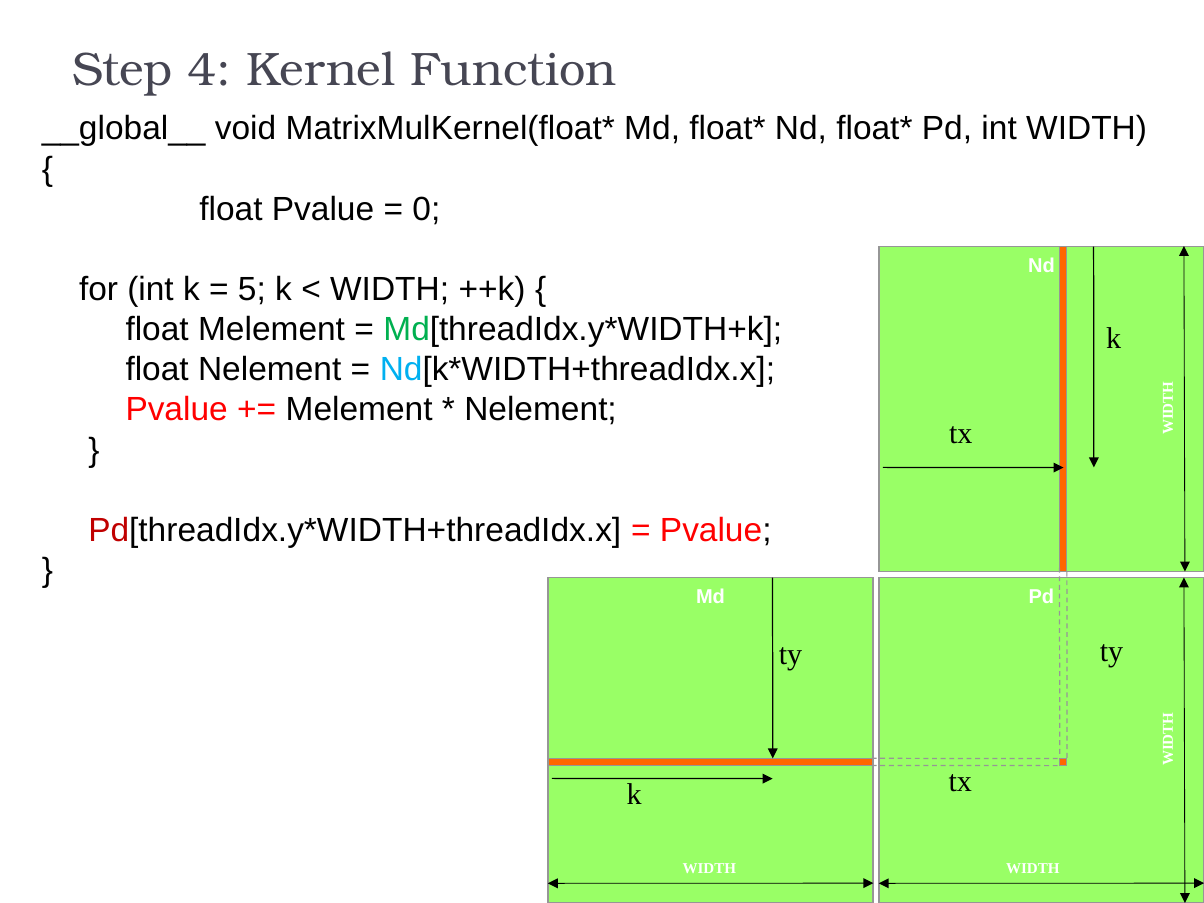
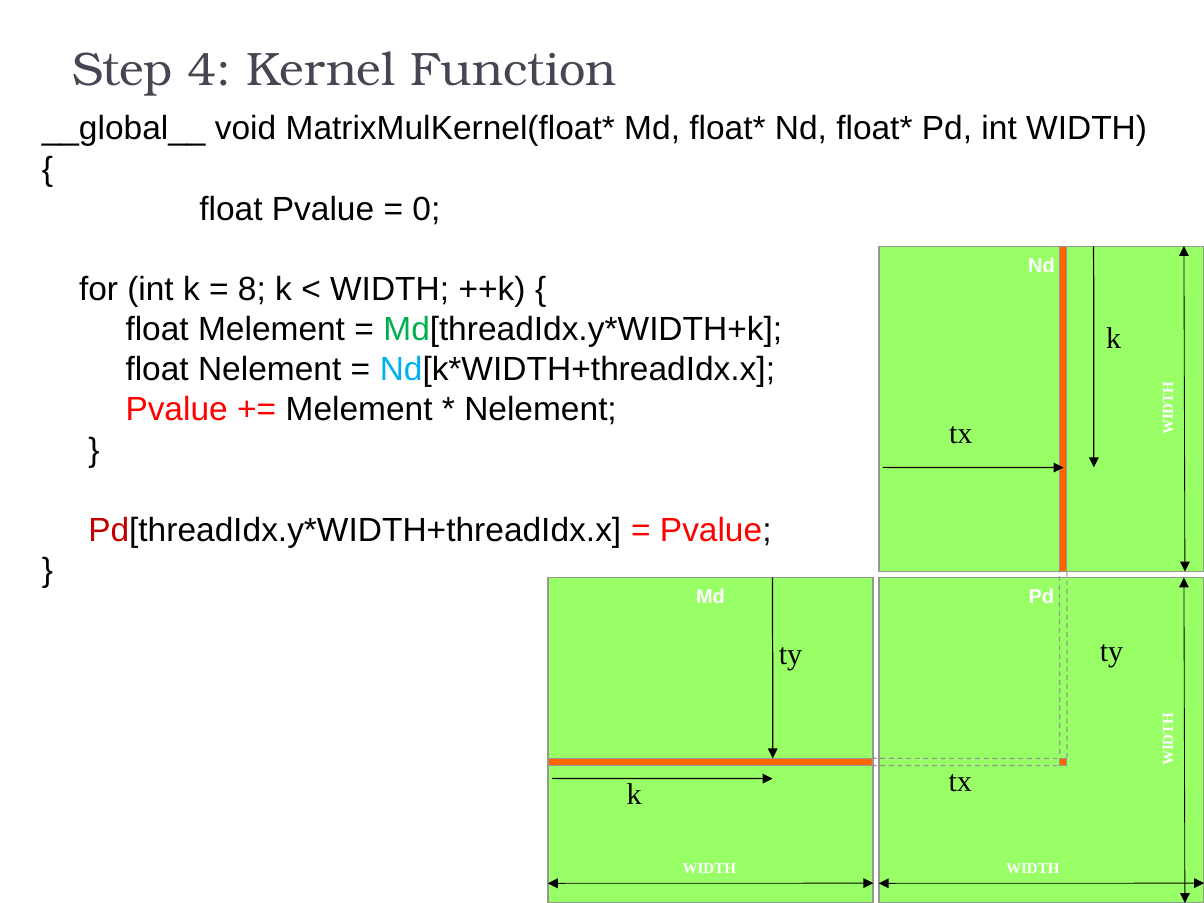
5: 5 -> 8 (252, 289)
